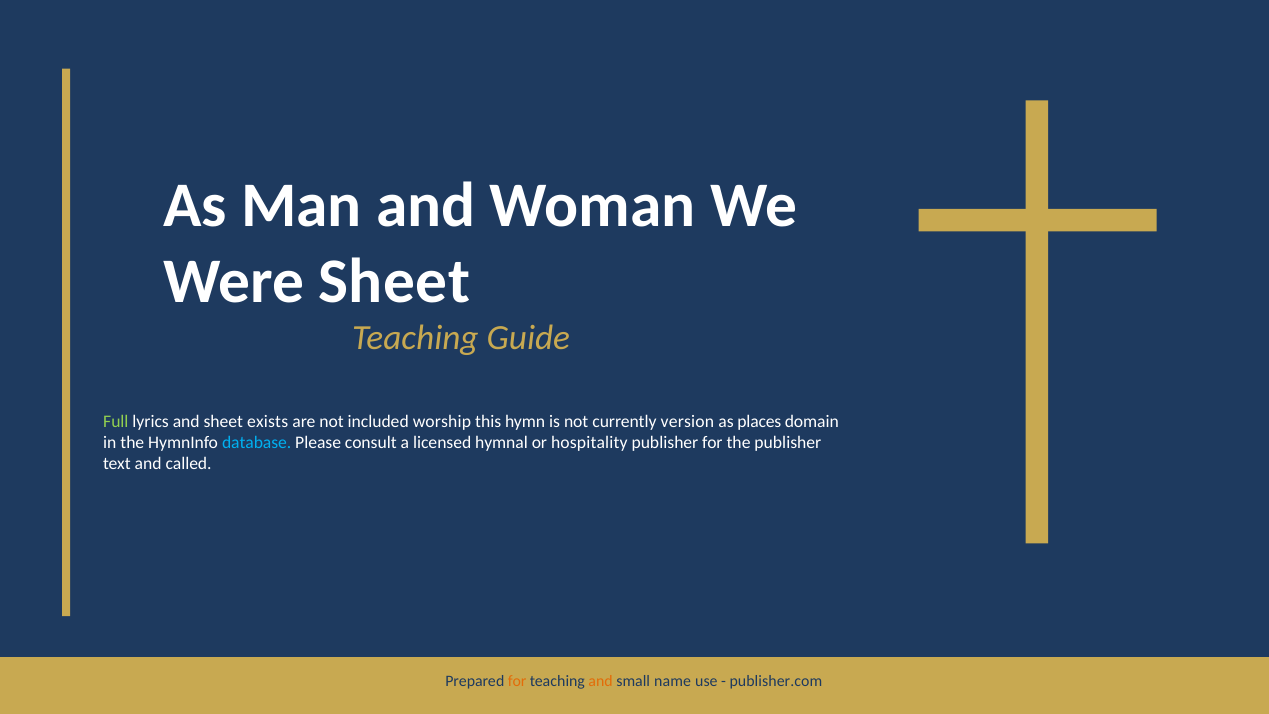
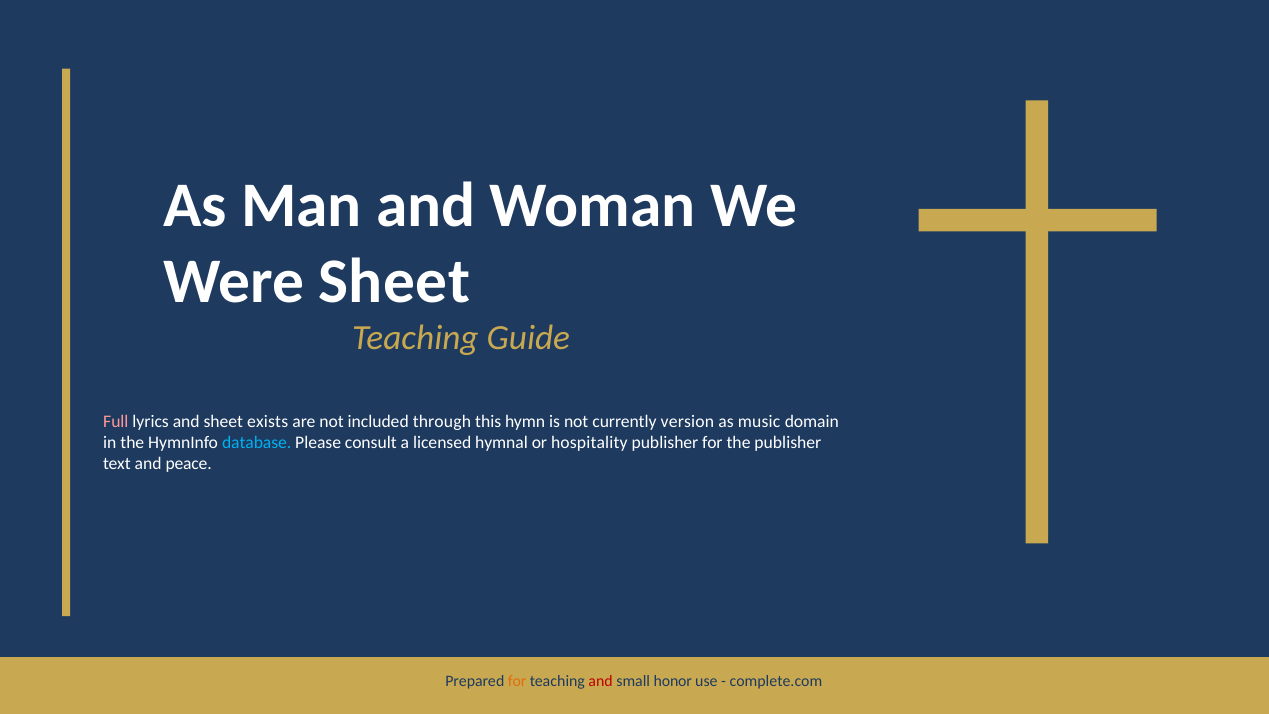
Full colour: light green -> pink (116, 422)
worship: worship -> through (442, 422)
places: places -> music (759, 422)
called: called -> peace (189, 464)
and colour: orange -> red (601, 681)
name: name -> honor (673, 681)
publisher.com: publisher.com -> complete.com (776, 681)
